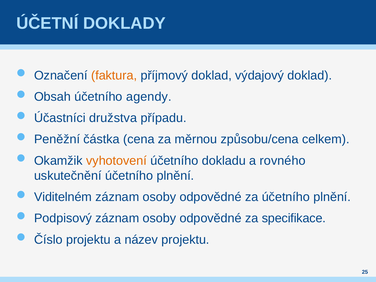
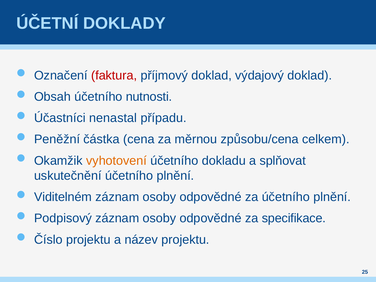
faktura colour: orange -> red (114, 75)
agendy: agendy -> nutnosti (149, 97)
družstva: družstva -> nenastal (113, 118)
rovného: rovného -> splňovat (283, 161)
